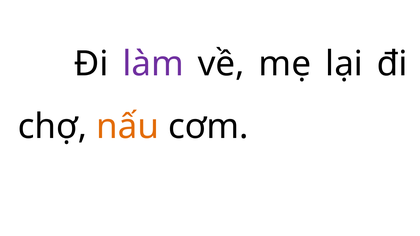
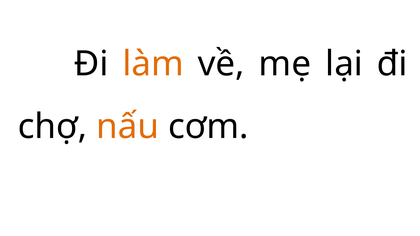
làm colour: purple -> orange (153, 64)
